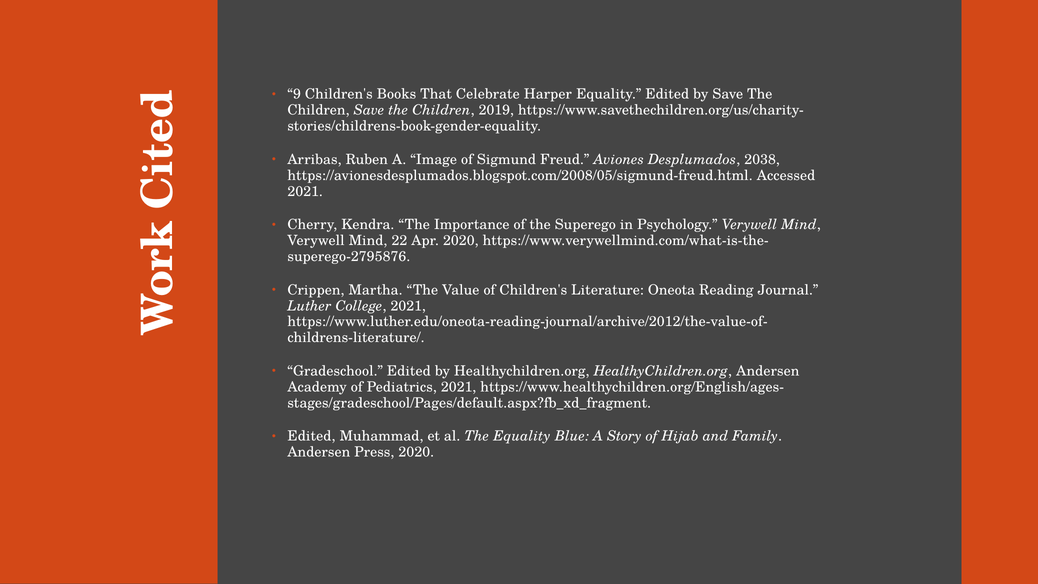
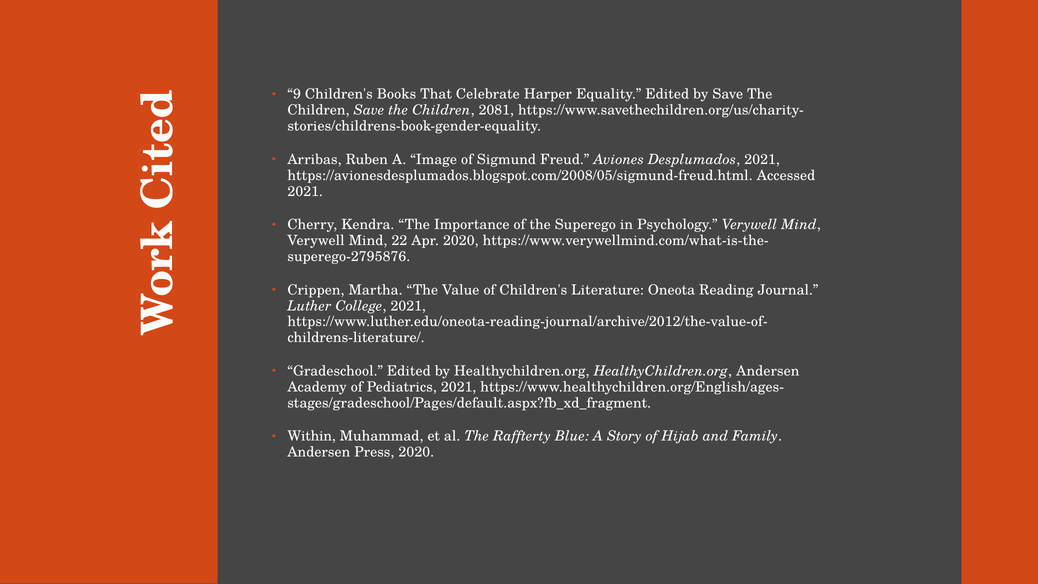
2019: 2019 -> 2081 (496, 110)
Desplumados 2038: 2038 -> 2021 (762, 159)
Edited: Edited -> Within (312, 436)
The Equality: Equality -> Raffterty (522, 436)
